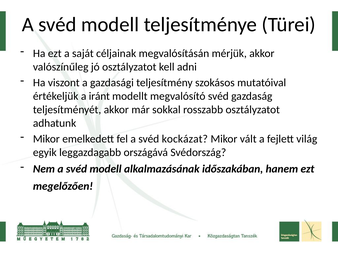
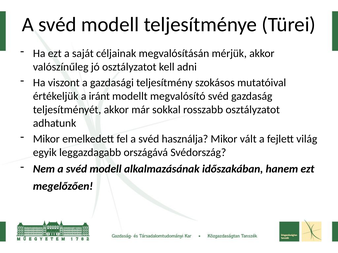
kockázat: kockázat -> használja (185, 139)
